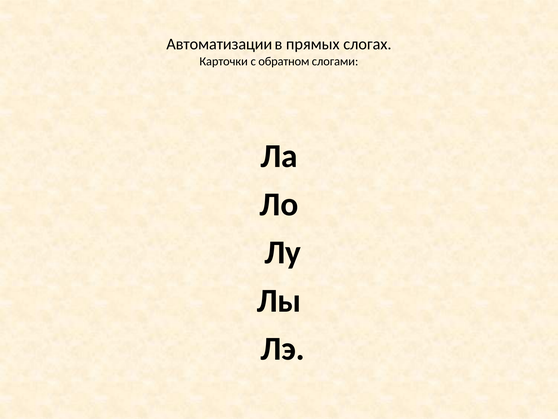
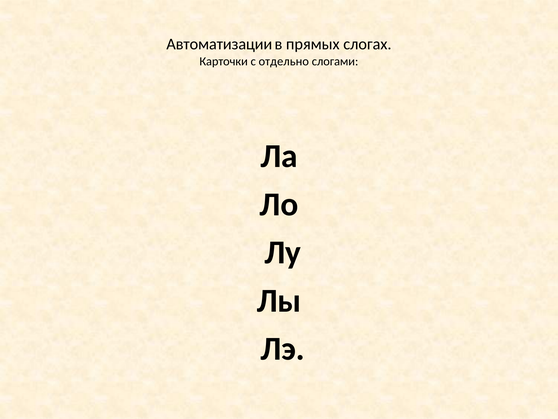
обратном: обратном -> отдельно (284, 61)
